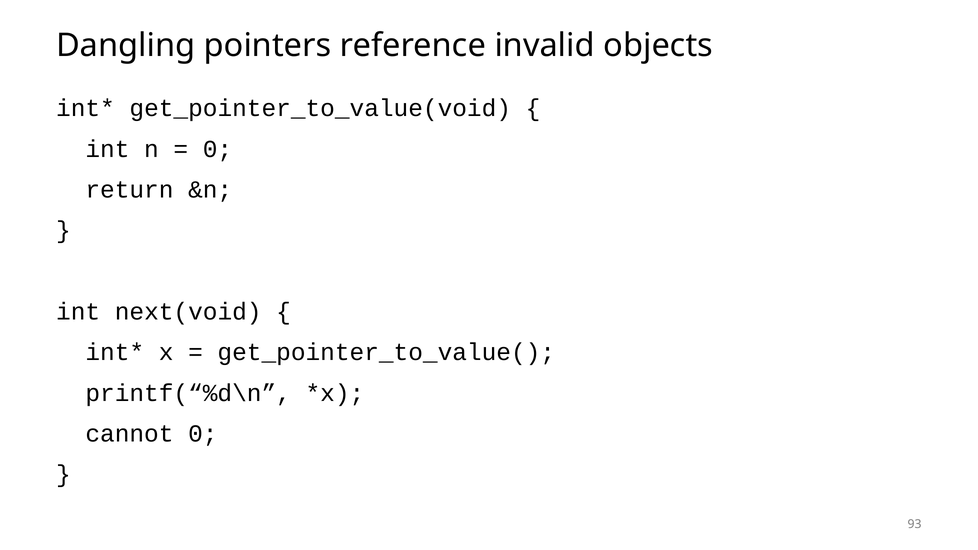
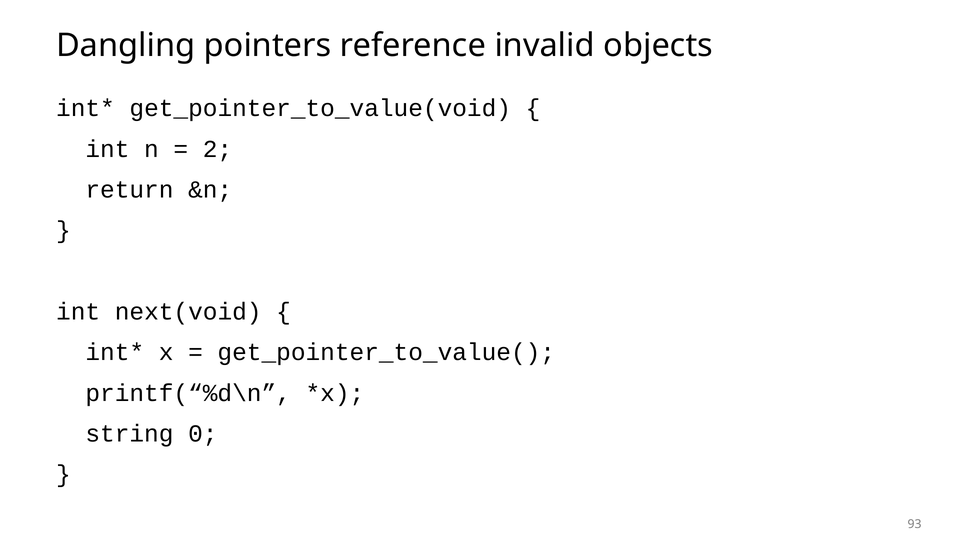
0: 0 -> 2 (217, 149)
cannot: cannot -> string (129, 434)
